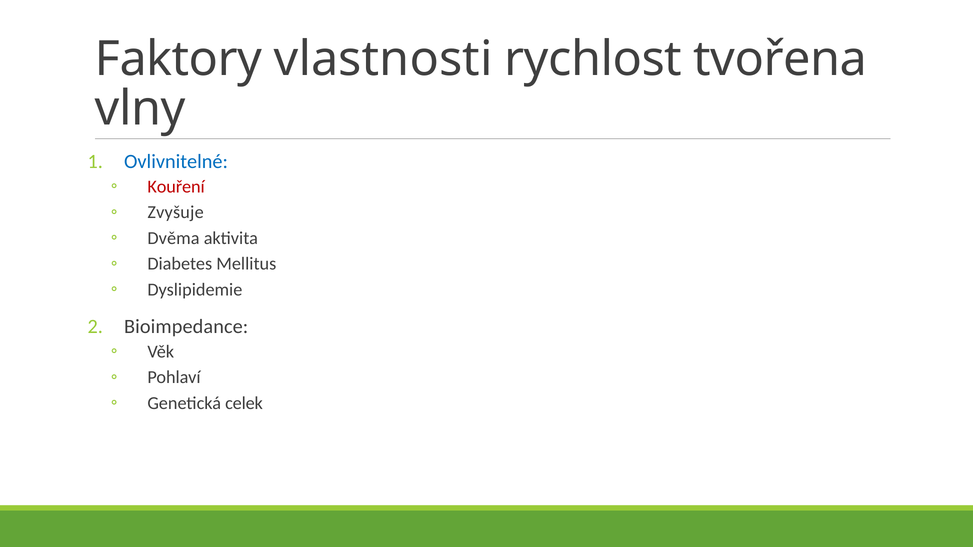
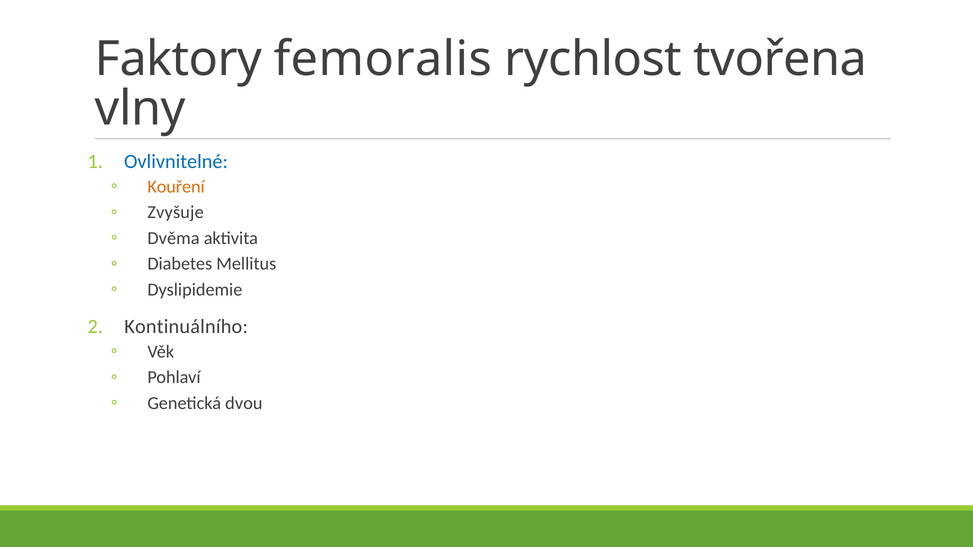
vlastnosti: vlastnosti -> femoralis (383, 59)
Kouření colour: red -> orange (176, 187)
Bioimpedance: Bioimpedance -> Kontinuálního (186, 327)
celek: celek -> dvou (244, 403)
